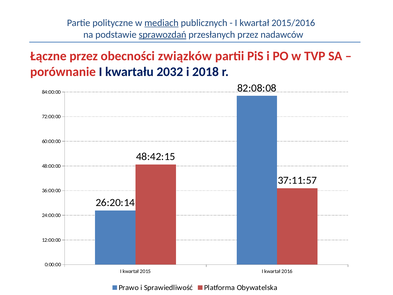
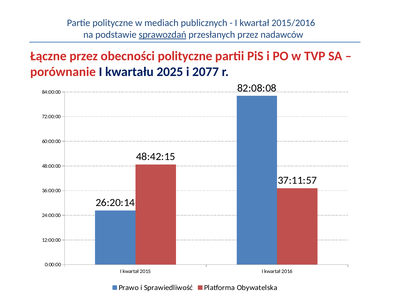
mediach underline: present -> none (161, 23)
obecności związków: związków -> polityczne (185, 56)
2032: 2032 -> 2025 (170, 72)
2018: 2018 -> 2077 (206, 72)
